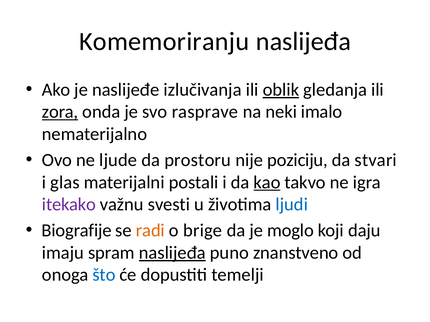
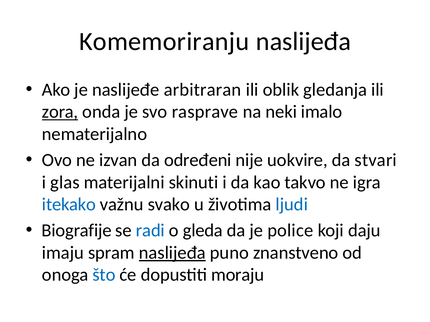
izlučivanja: izlučivanja -> arbitraran (203, 90)
oblik underline: present -> none (281, 90)
ljude: ljude -> izvan (118, 160)
prostoru: prostoru -> određeni (198, 160)
poziciju: poziciju -> uokvire (298, 160)
postali: postali -> skinuti (194, 183)
kao underline: present -> none (267, 183)
itekako colour: purple -> blue (69, 205)
svesti: svesti -> svako (169, 205)
radi colour: orange -> blue (150, 231)
brige: brige -> gleda (203, 231)
moglo: moglo -> police (290, 231)
temelji: temelji -> moraju (238, 275)
